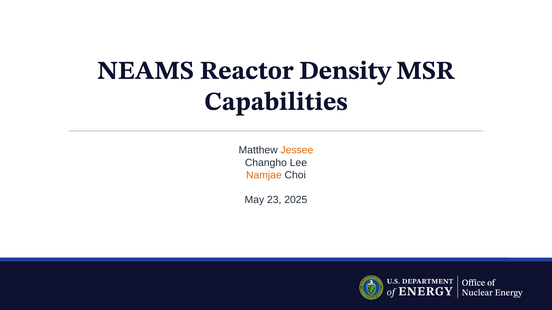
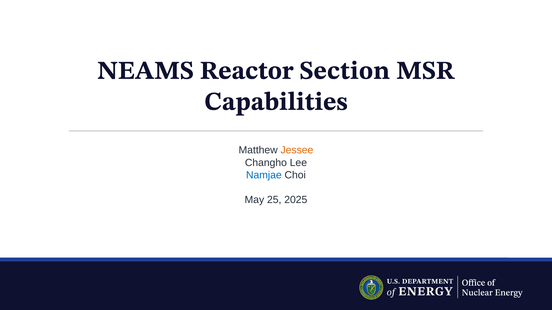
Density: Density -> Section (345, 70)
Namjae colour: orange -> blue (264, 175)
23: 23 -> 25 (274, 200)
